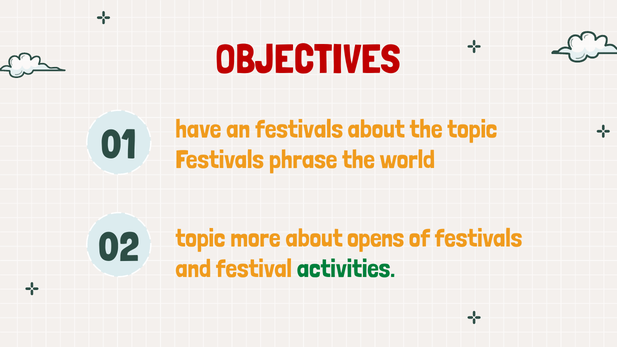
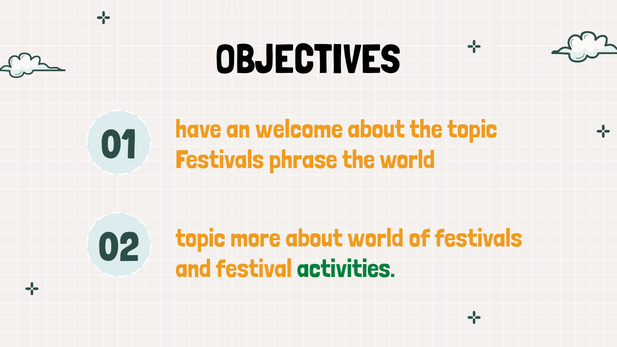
OBJECTIVES colour: red -> black (308, 60)
an festivals: festivals -> welcome (299, 129)
about opens: opens -> world (376, 238)
